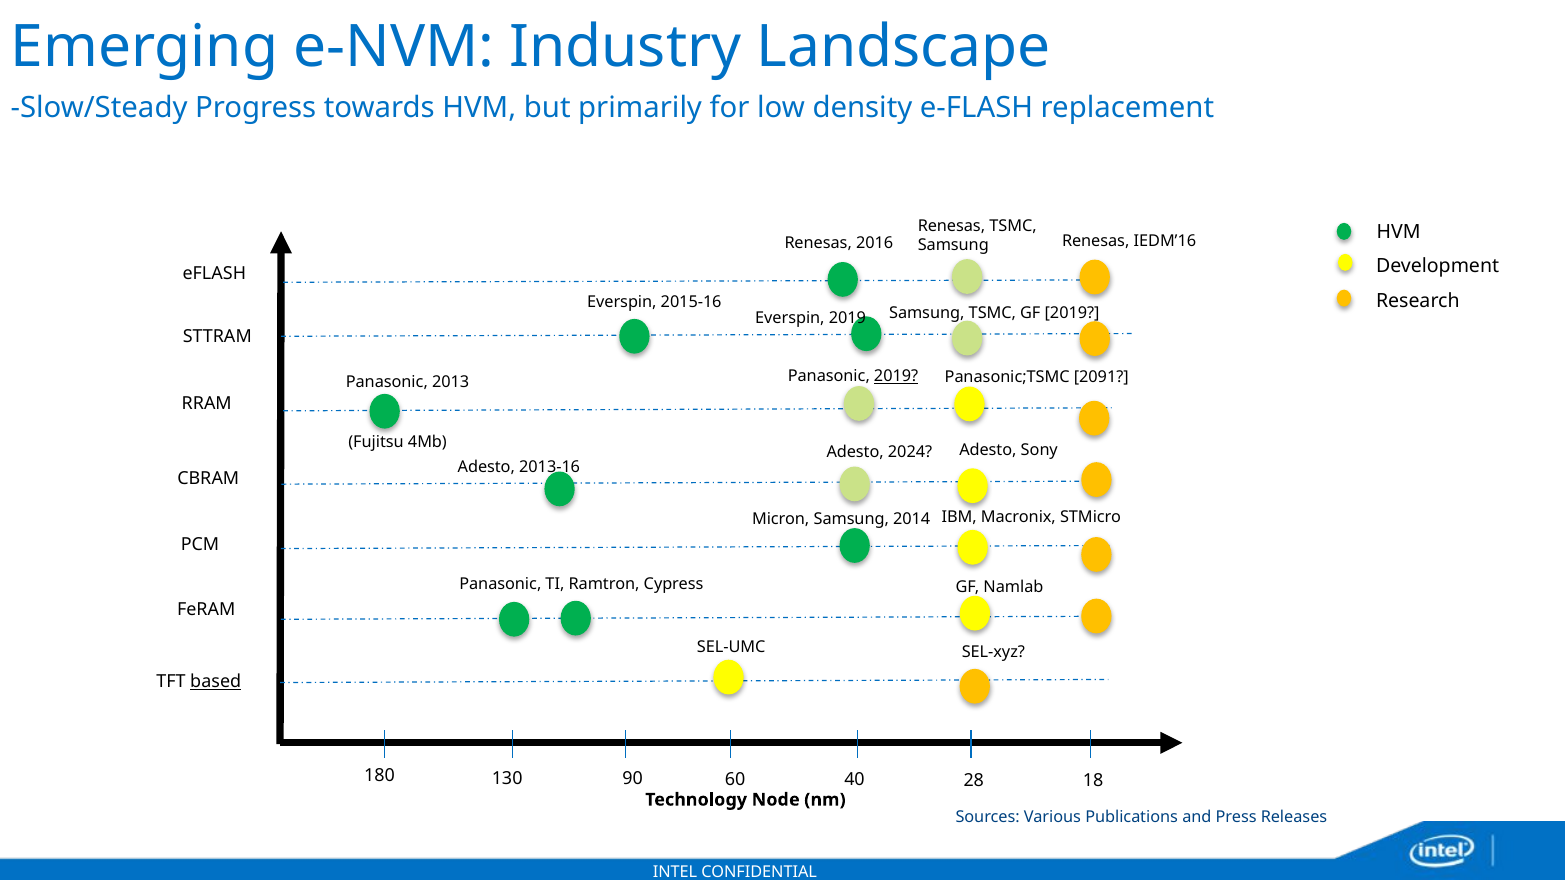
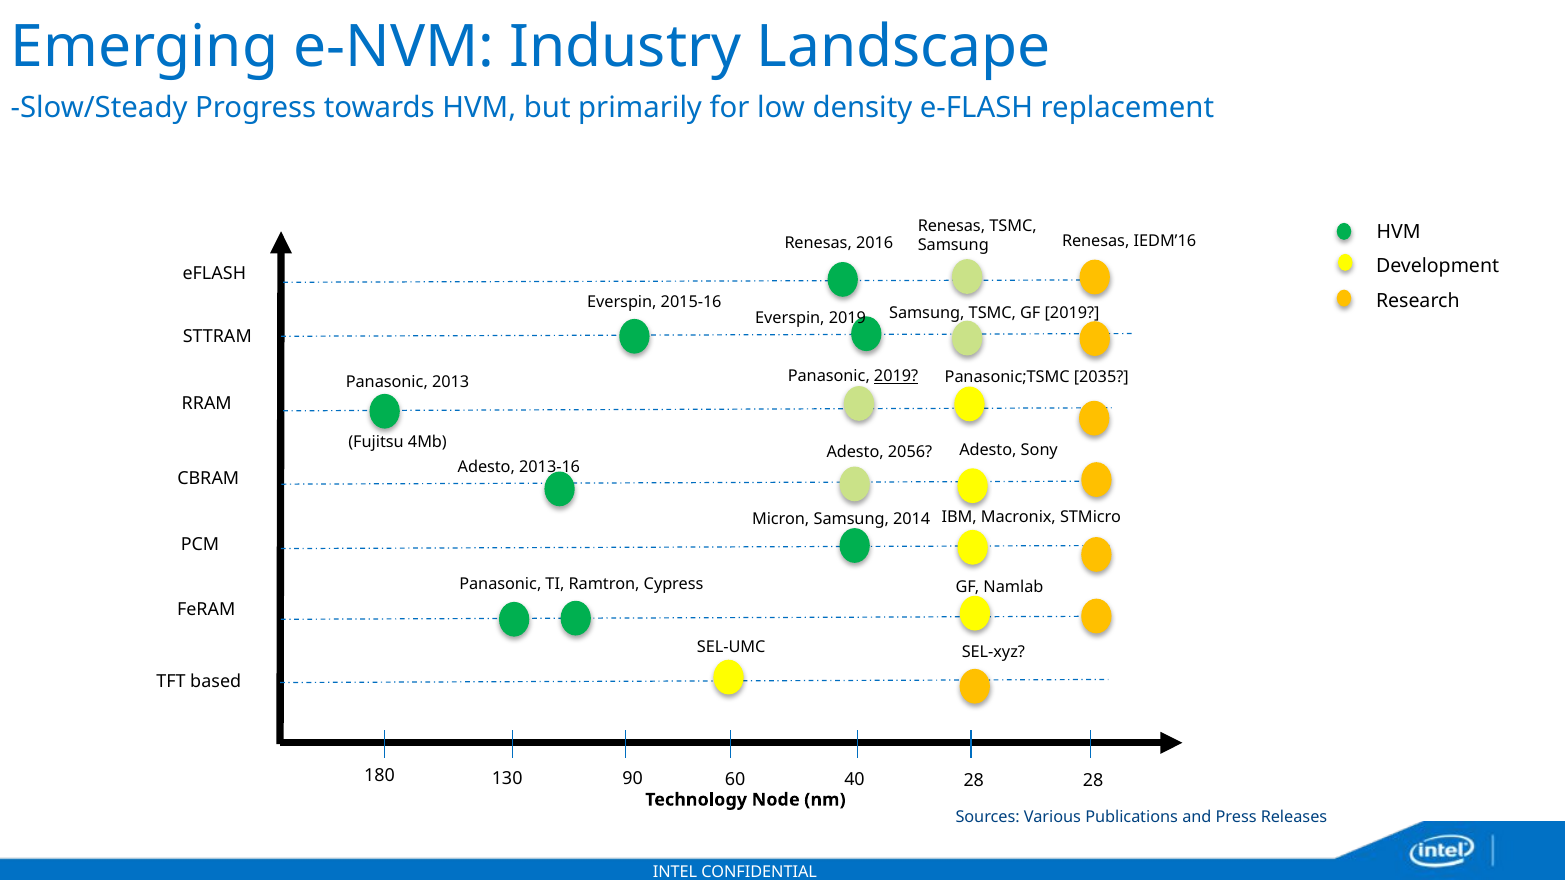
2091: 2091 -> 2035 (1101, 377)
2024: 2024 -> 2056 (910, 452)
based underline: present -> none (216, 682)
28 18: 18 -> 28 (1093, 781)
